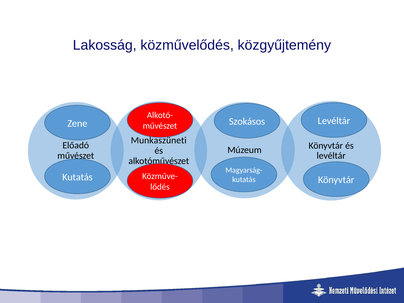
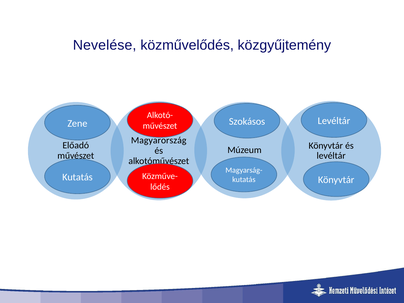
Lakosság: Lakosság -> Nevelése (105, 45)
Munkaszüneti: Munkaszüneti -> Magyarország (159, 140)
